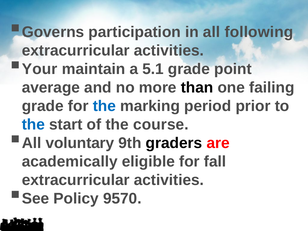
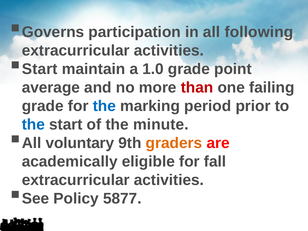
Your: Your -> Start (40, 69)
5.1: 5.1 -> 1.0 (153, 69)
than colour: black -> red (197, 88)
course: course -> minute (161, 125)
graders colour: black -> orange (174, 143)
9570: 9570 -> 5877 (122, 198)
